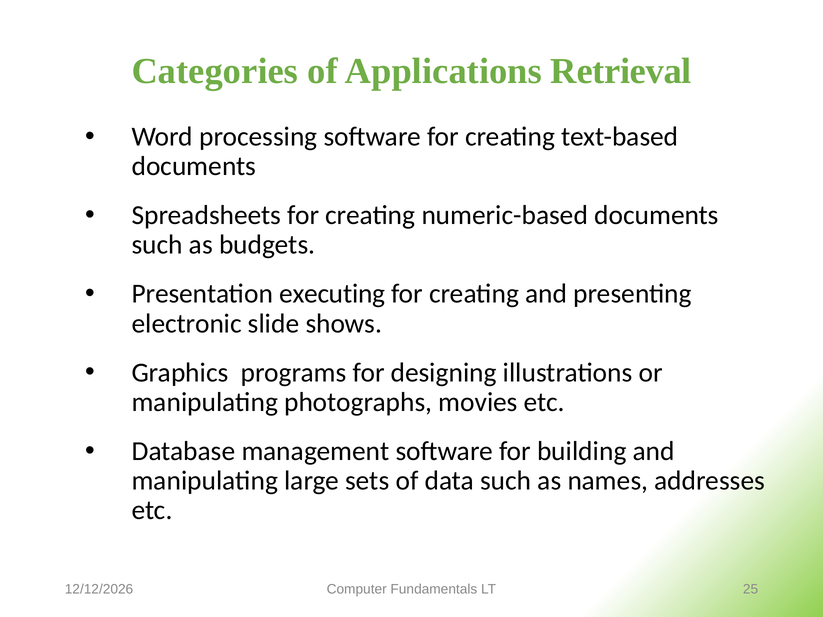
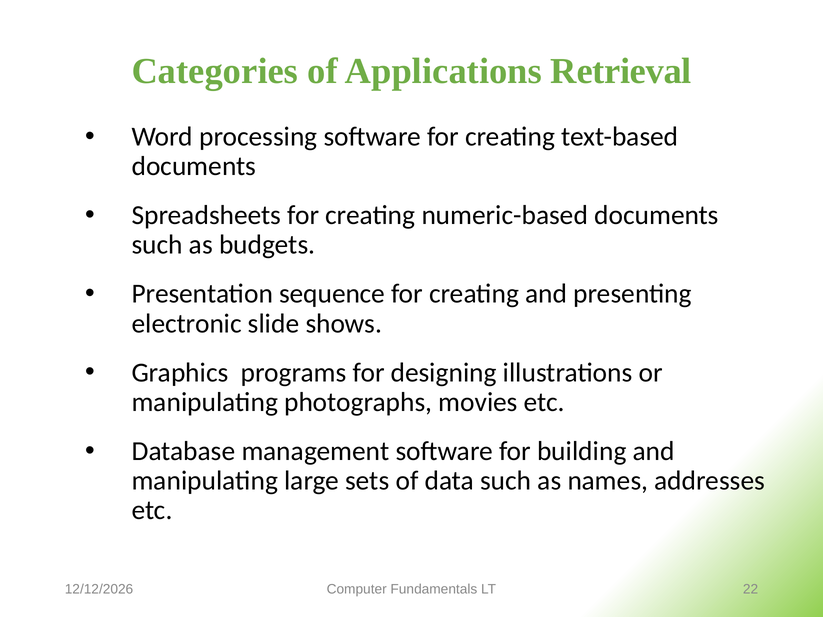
executing: executing -> sequence (332, 294)
25: 25 -> 22 (751, 589)
